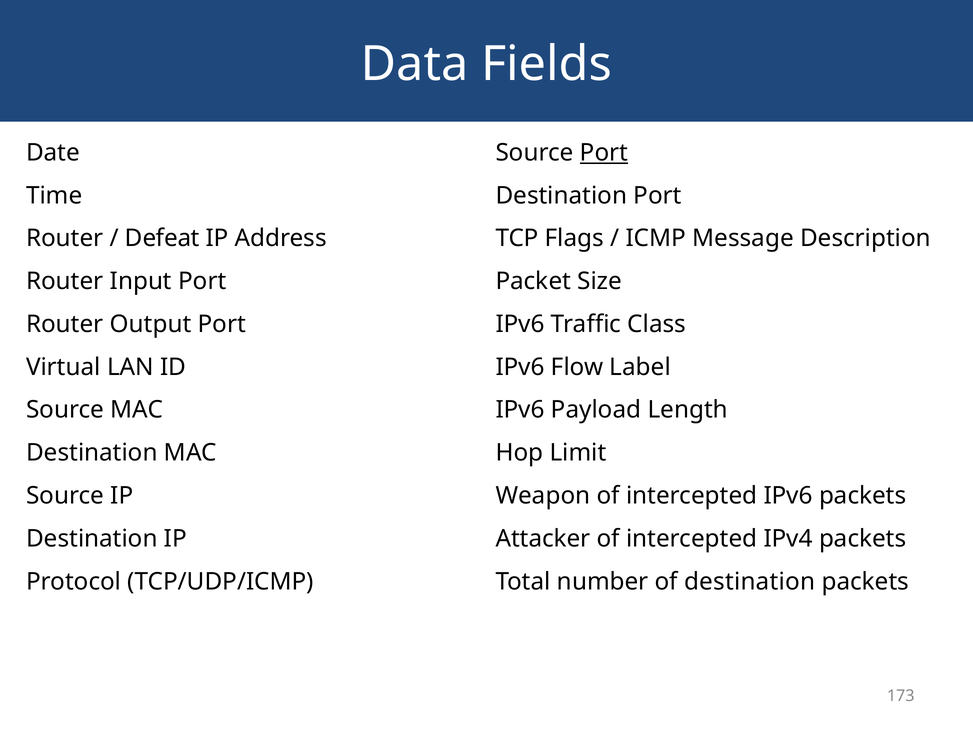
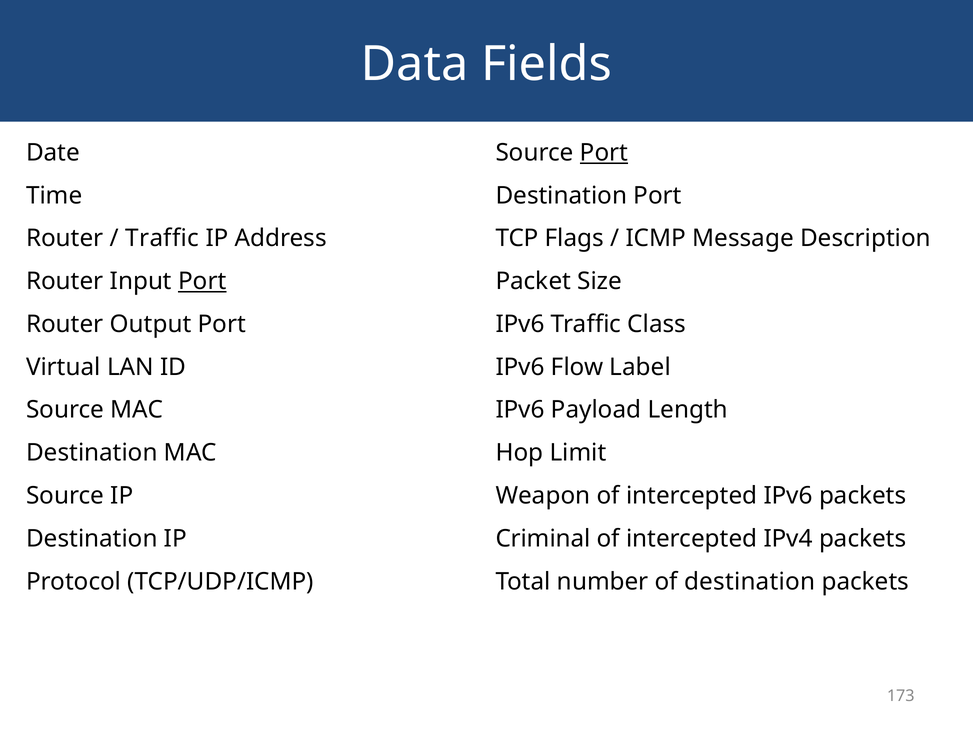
Defeat: Defeat -> Traffic (162, 238)
Port underline: none -> present (202, 281)
Attacker: Attacker -> Criminal (543, 538)
